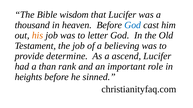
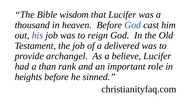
his colour: orange -> purple (37, 36)
letter: letter -> reign (98, 36)
believing: believing -> delivered (122, 46)
determine: determine -> archangel (67, 56)
ascend: ascend -> believe (126, 56)
